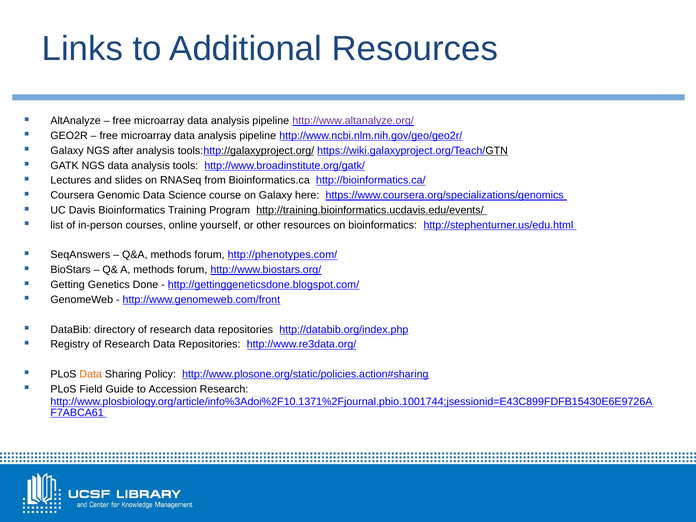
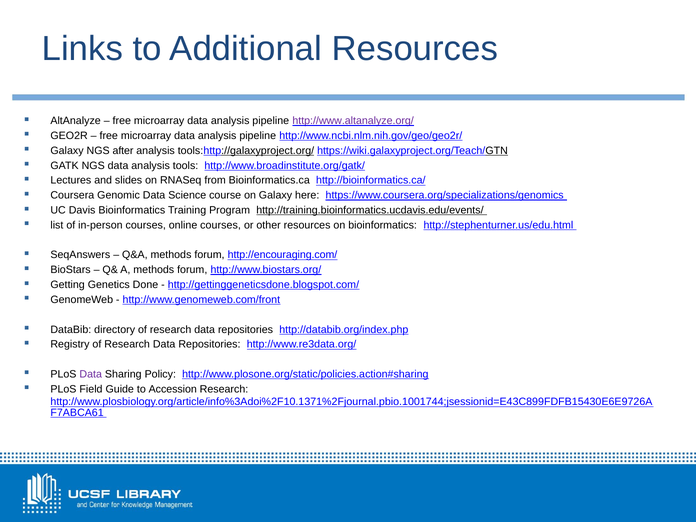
online yourself: yourself -> courses (221, 225)
http://phenotypes.com/: http://phenotypes.com/ -> http://encouraging.com/ (283, 255)
Data colour: orange -> purple (91, 374)
